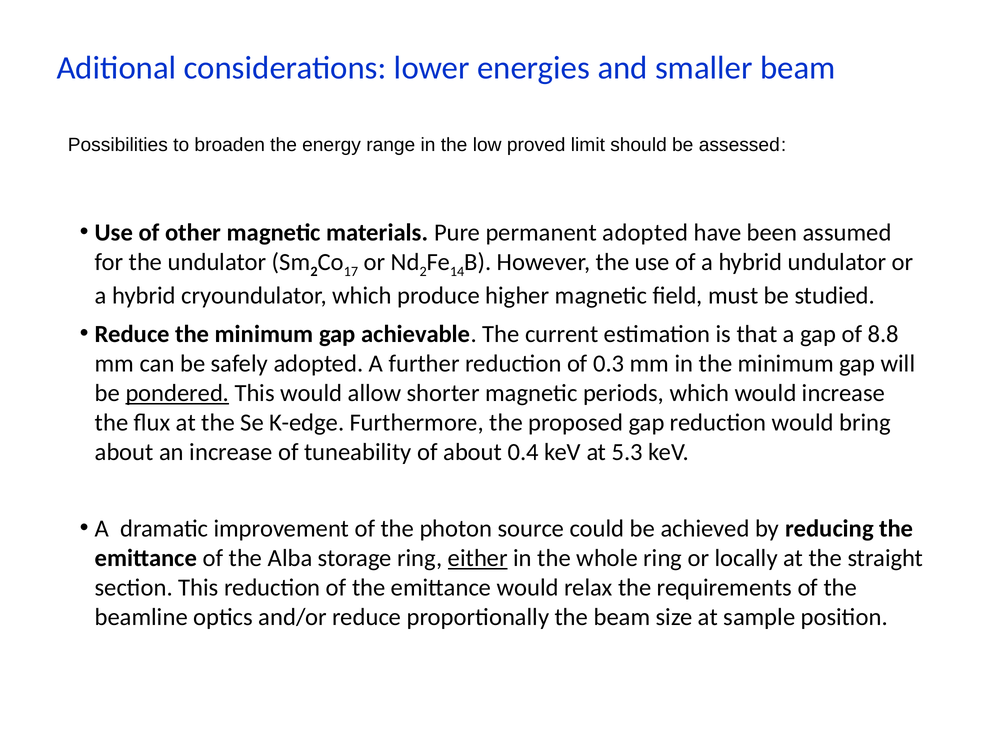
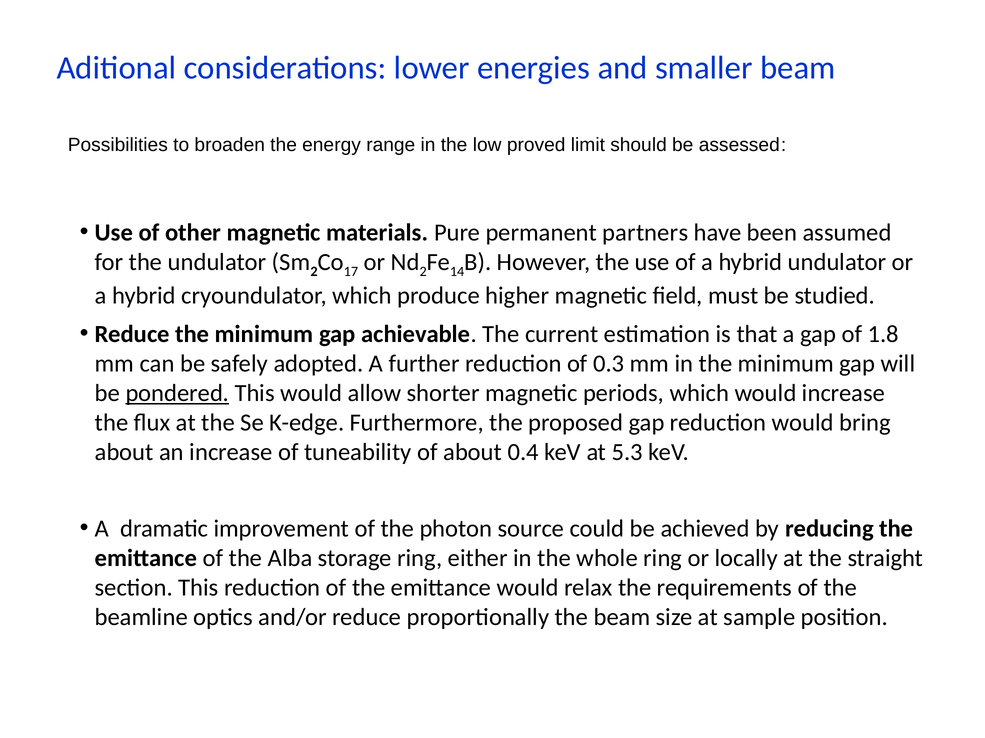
permanent adopted: adopted -> partners (645, 233)
8.8: 8.8 -> 1.8 (883, 334)
either underline: present -> none (478, 559)
